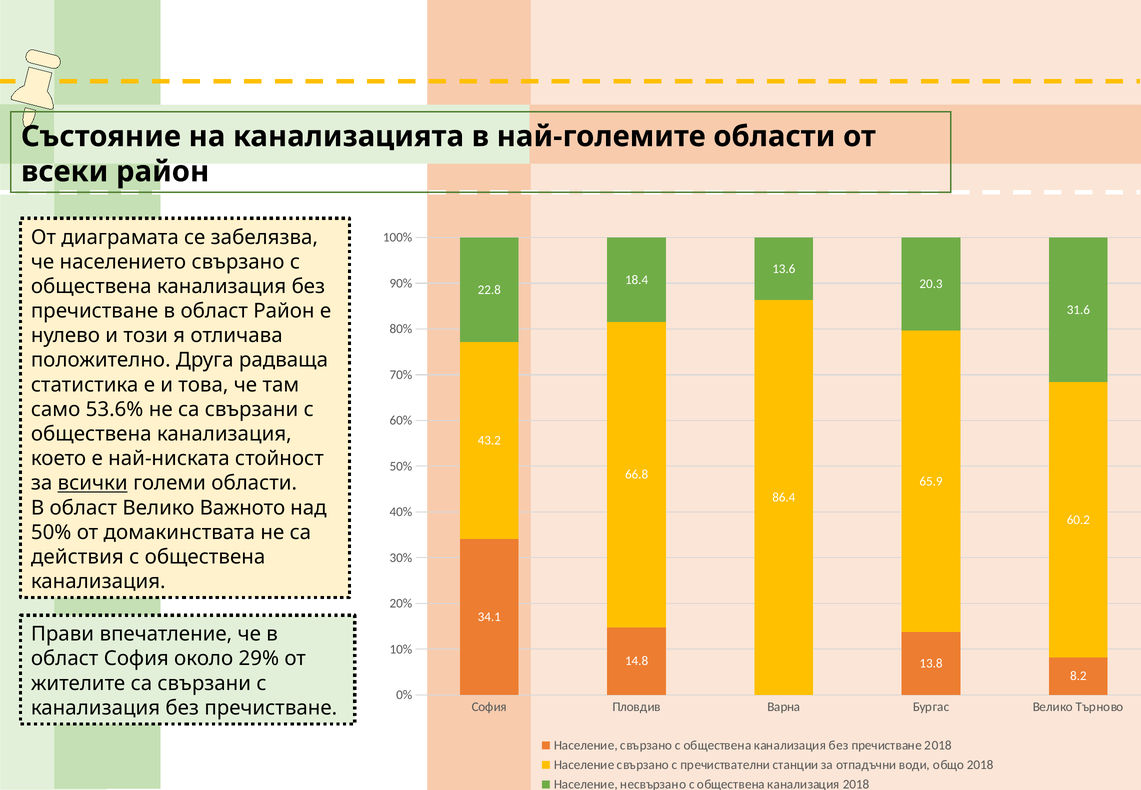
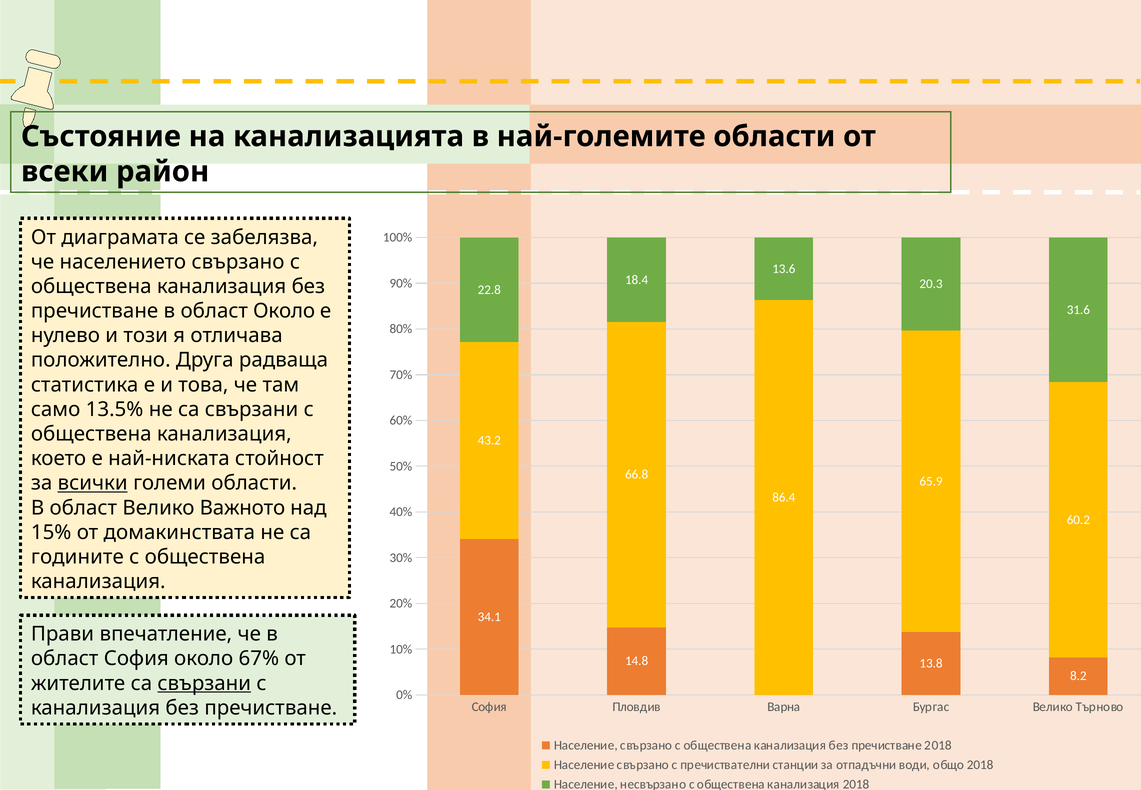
област Район: Район -> Около (284, 311)
53.6%: 53.6% -> 13.5% (115, 409)
50%: 50% -> 15% (51, 532)
действия: действия -> годините (77, 557)
29%: 29% -> 67% (259, 659)
свързани underline: none -> present (204, 683)
